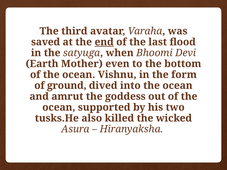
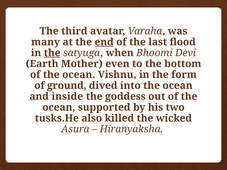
saved: saved -> many (46, 42)
the underline: none -> present (52, 53)
amrut: amrut -> inside (67, 97)
